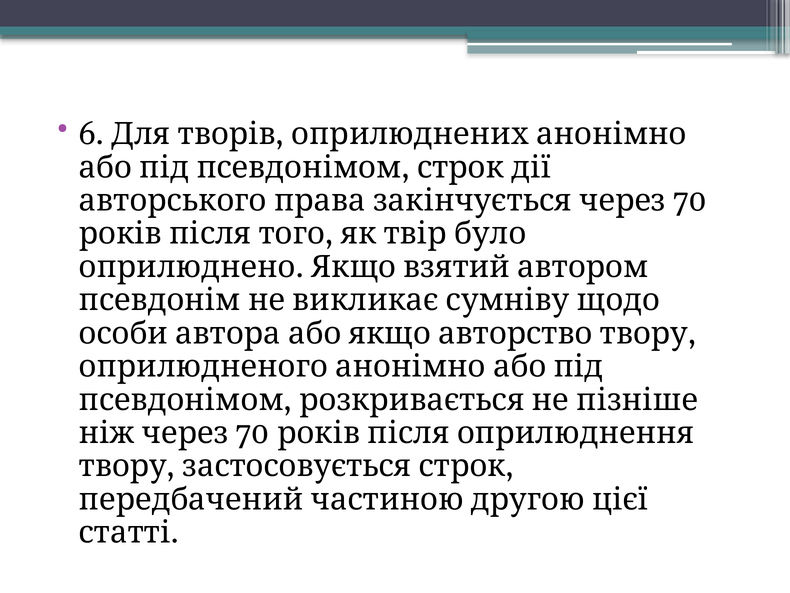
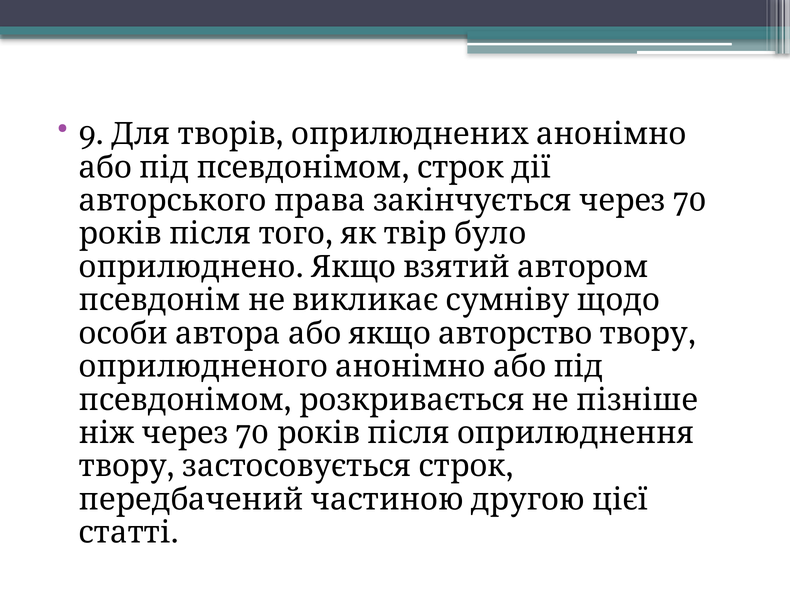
6: 6 -> 9 (92, 134)
